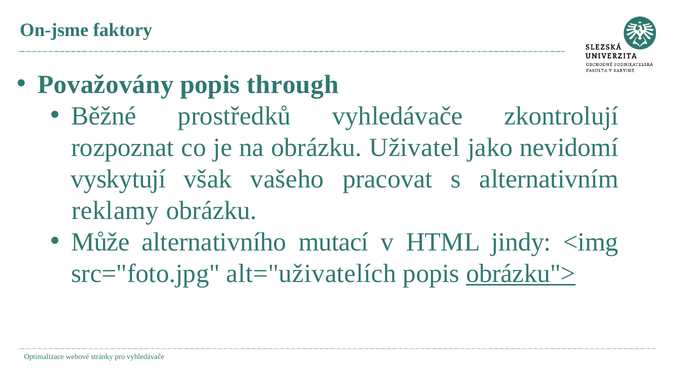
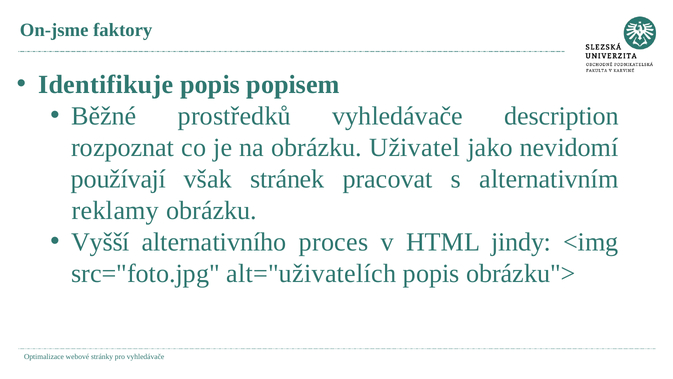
Považovány: Považovány -> Identifikuje (106, 85)
through: through -> popisem (293, 85)
zkontrolují: zkontrolují -> description (562, 116)
vyskytují: vyskytují -> používají (119, 179)
vašeho: vašeho -> stránek (287, 179)
Může: Může -> Vyšší (100, 242)
mutací: mutací -> proces (334, 242)
obrázku"> underline: present -> none (521, 273)
